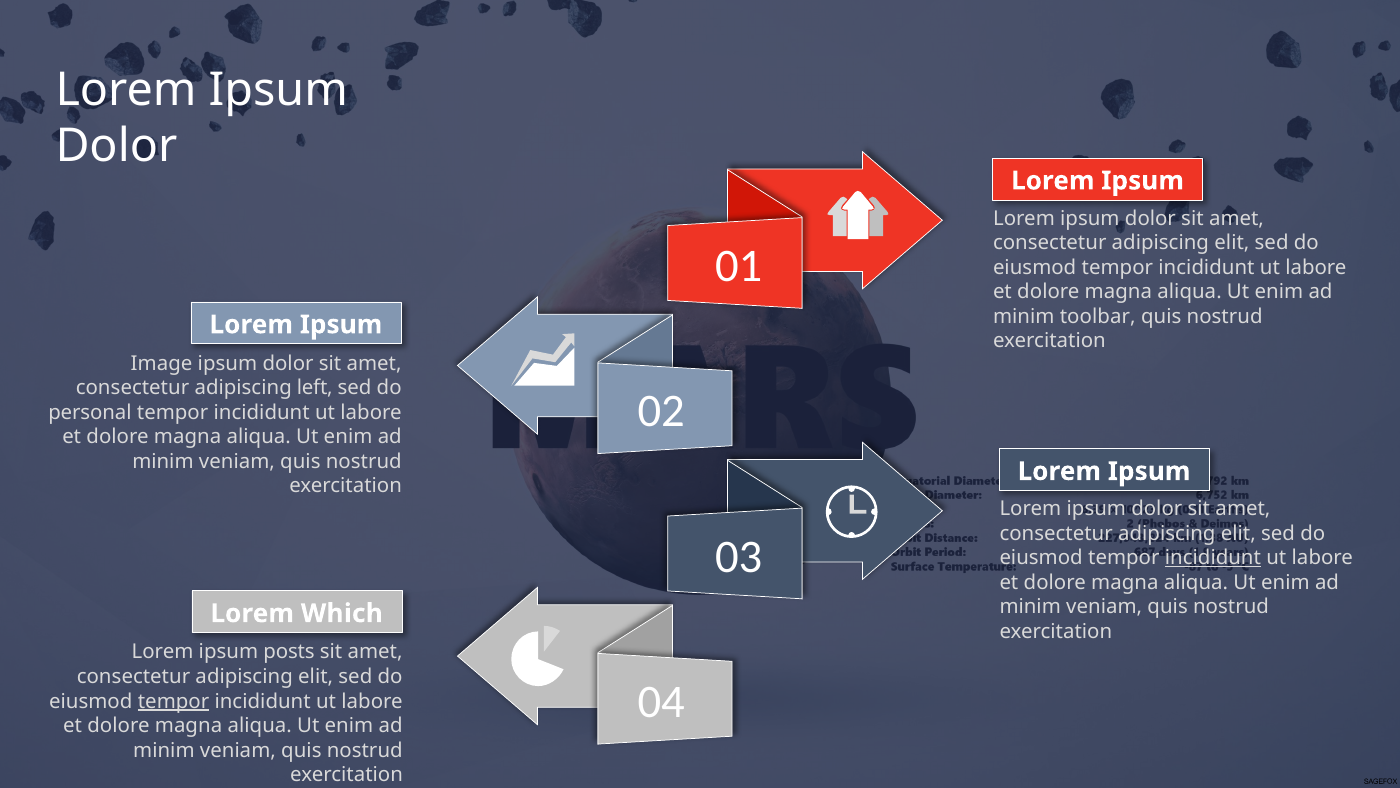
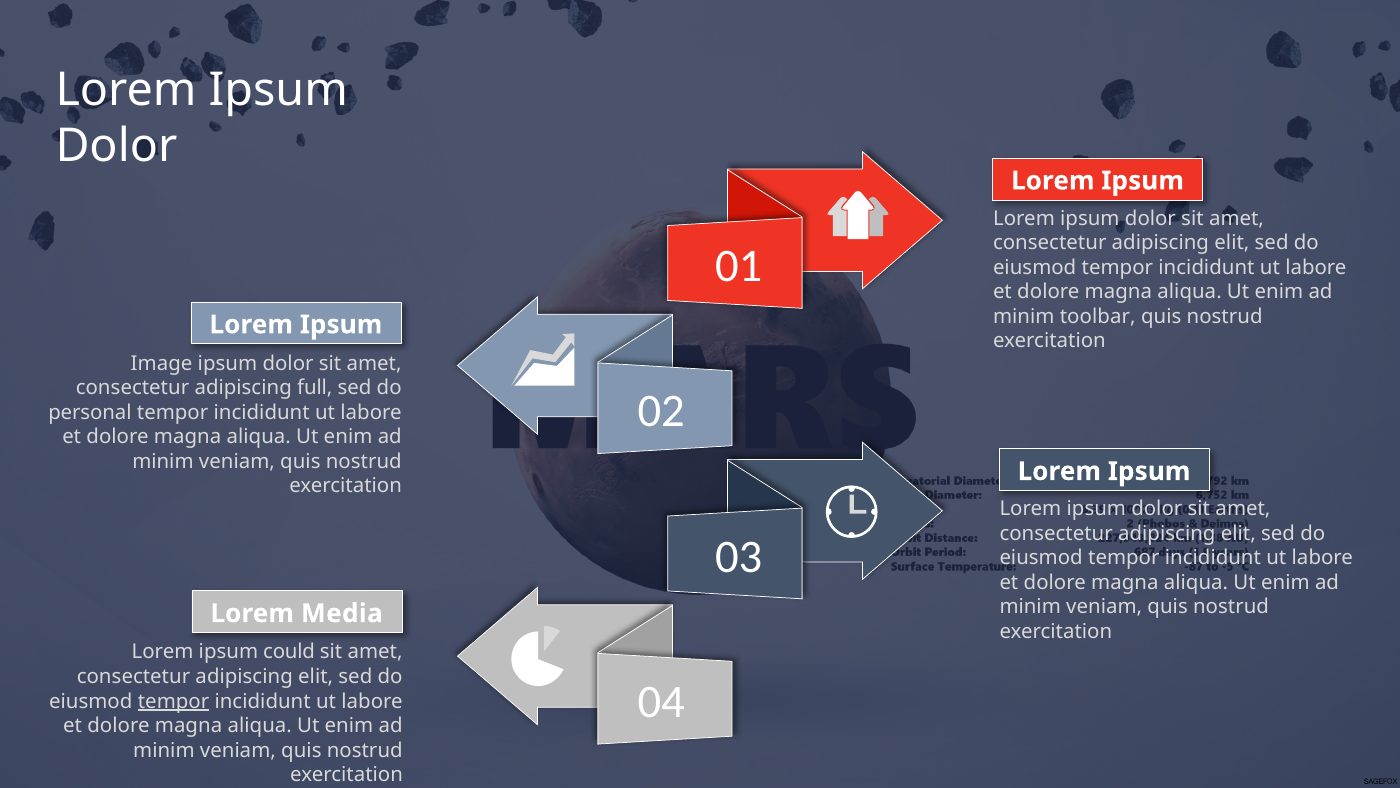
left: left -> full (315, 388)
incididunt underline: present -> none (1213, 558)
Which: Which -> Media (342, 613)
posts: posts -> could (289, 652)
